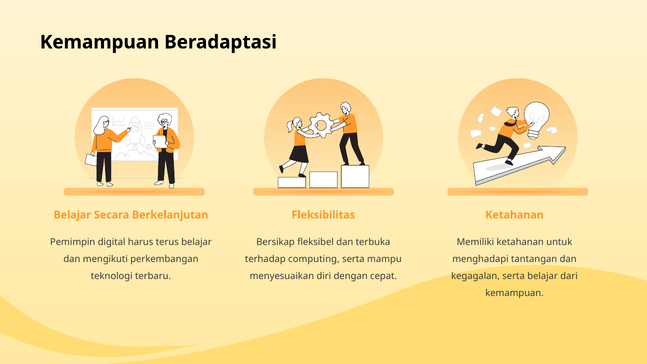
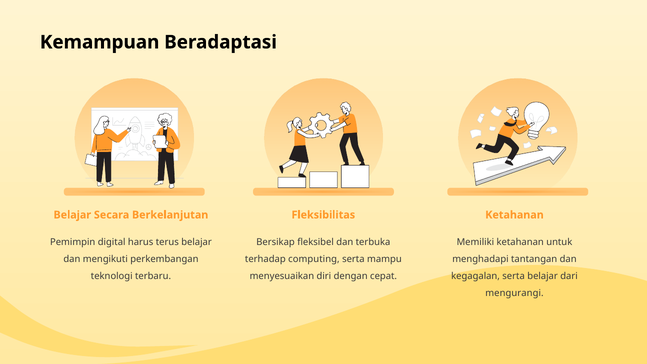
kemampuan: kemampuan -> mengurangi (514, 293)
